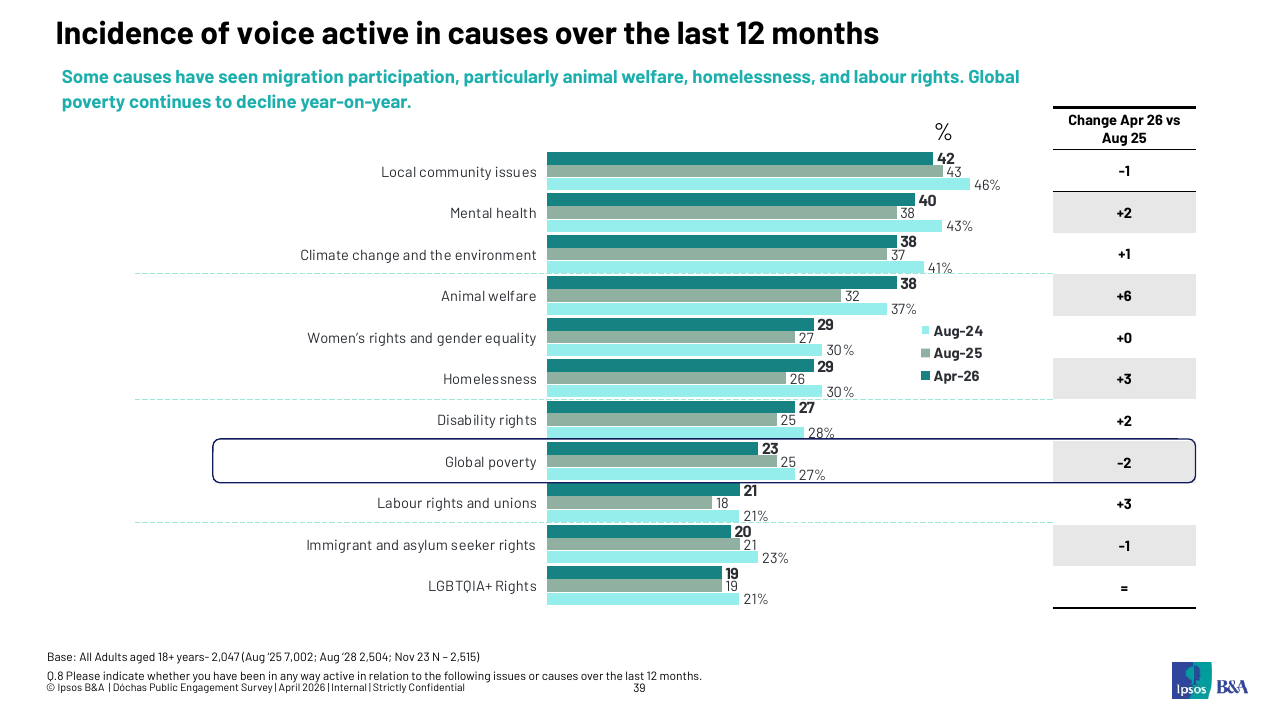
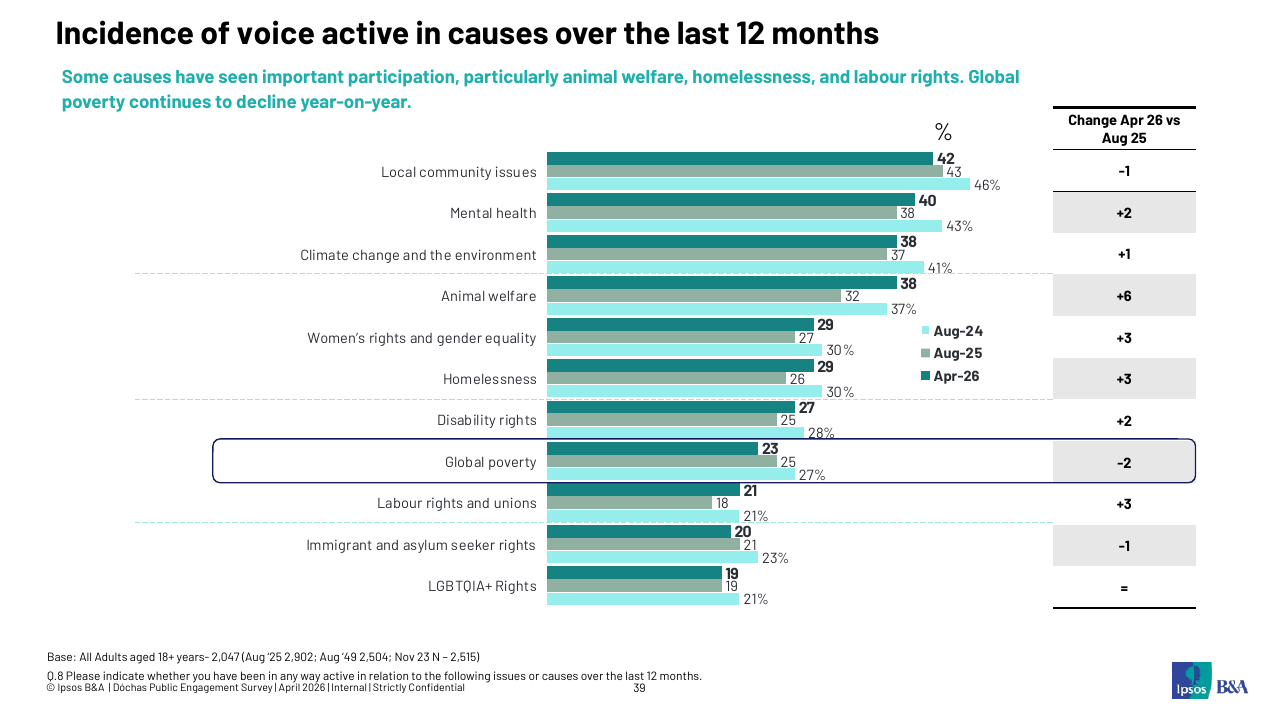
migration: migration -> important (303, 78)
+0: +0 -> +3 (1124, 339)
7,002: 7,002 -> 2,902 (301, 658)
28: 28 -> 49 (350, 658)
